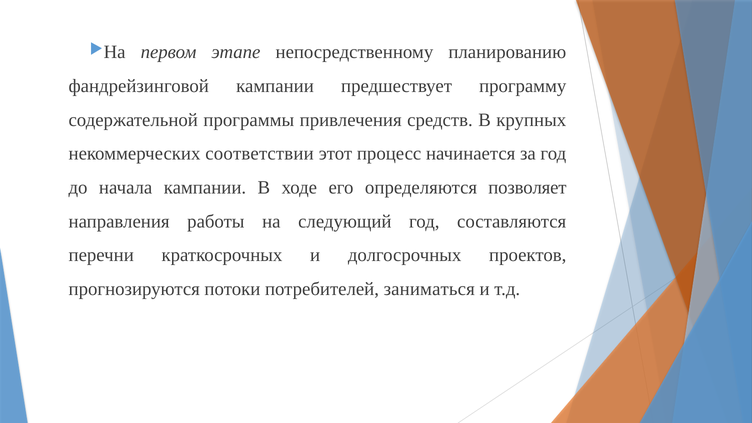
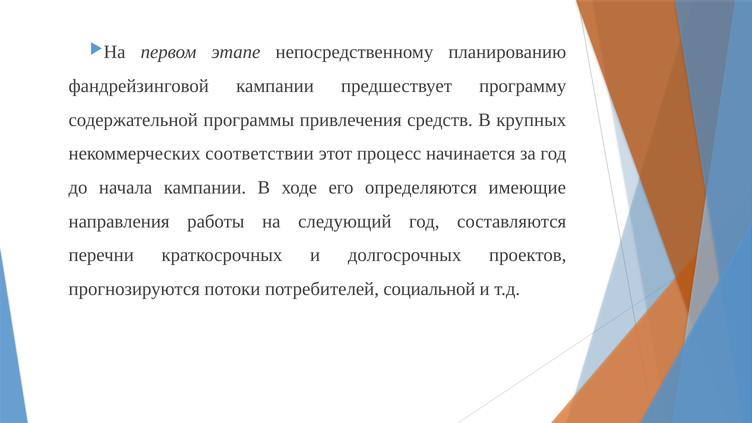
позволяет: позволяет -> имеющие (527, 187)
заниматься: заниматься -> социальной (429, 289)
